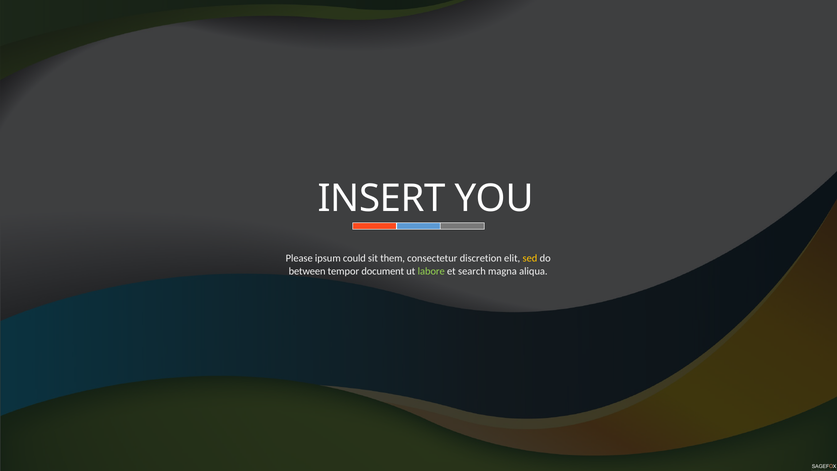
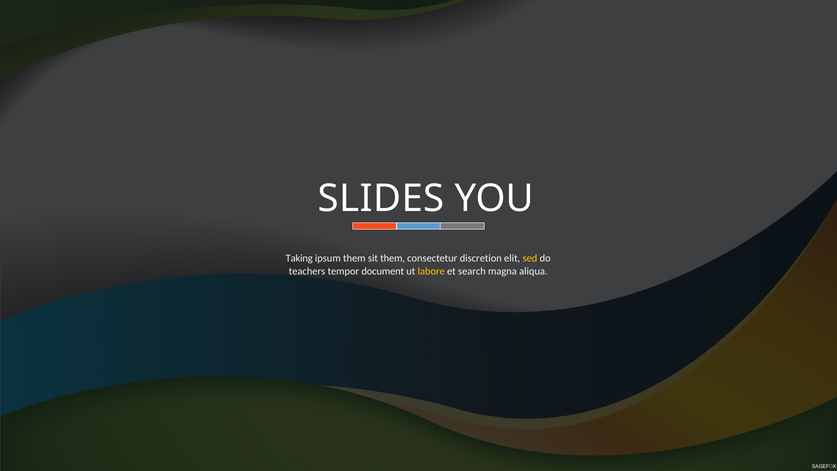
INSERT: INSERT -> SLIDES (381, 199)
Please: Please -> Taking (299, 258)
ipsum could: could -> them (354, 258)
between: between -> teachers (307, 271)
labore colour: light green -> yellow (431, 271)
